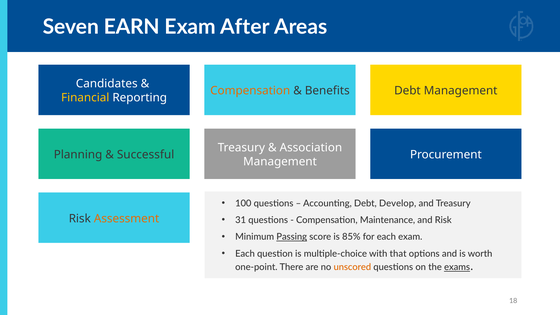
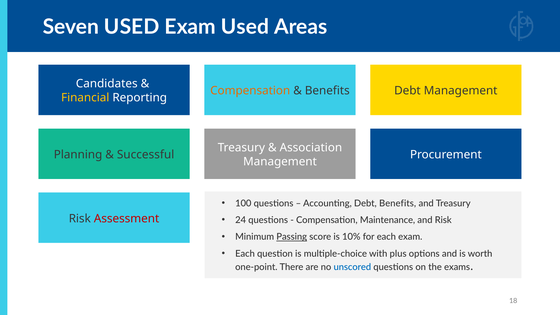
Seven EARN: EARN -> USED (132, 27)
Exam After: After -> Used (245, 27)
Debt Develop: Develop -> Benefits (398, 203)
Assessment colour: orange -> red (127, 218)
31: 31 -> 24 (241, 220)
85%: 85% -> 10% (351, 237)
that: that -> plus (398, 254)
unscored colour: orange -> blue (352, 267)
exams underline: present -> none (457, 267)
